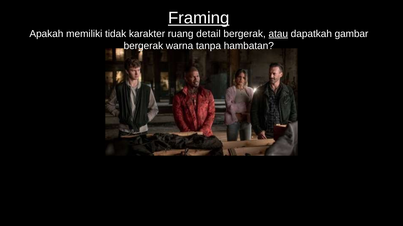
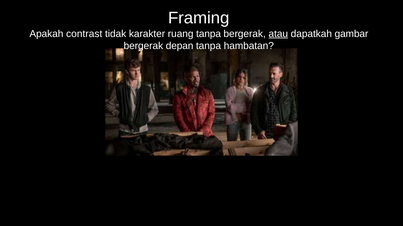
Framing underline: present -> none (199, 18)
memiliki: memiliki -> contrast (84, 34)
ruang detail: detail -> tanpa (209, 34)
warna: warna -> depan (180, 46)
